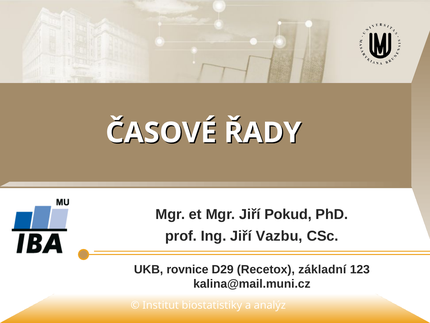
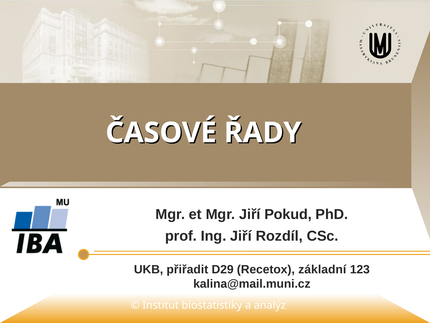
Vazbu: Vazbu -> Rozdíl (279, 236)
rovnice: rovnice -> přiřadit (187, 269)
